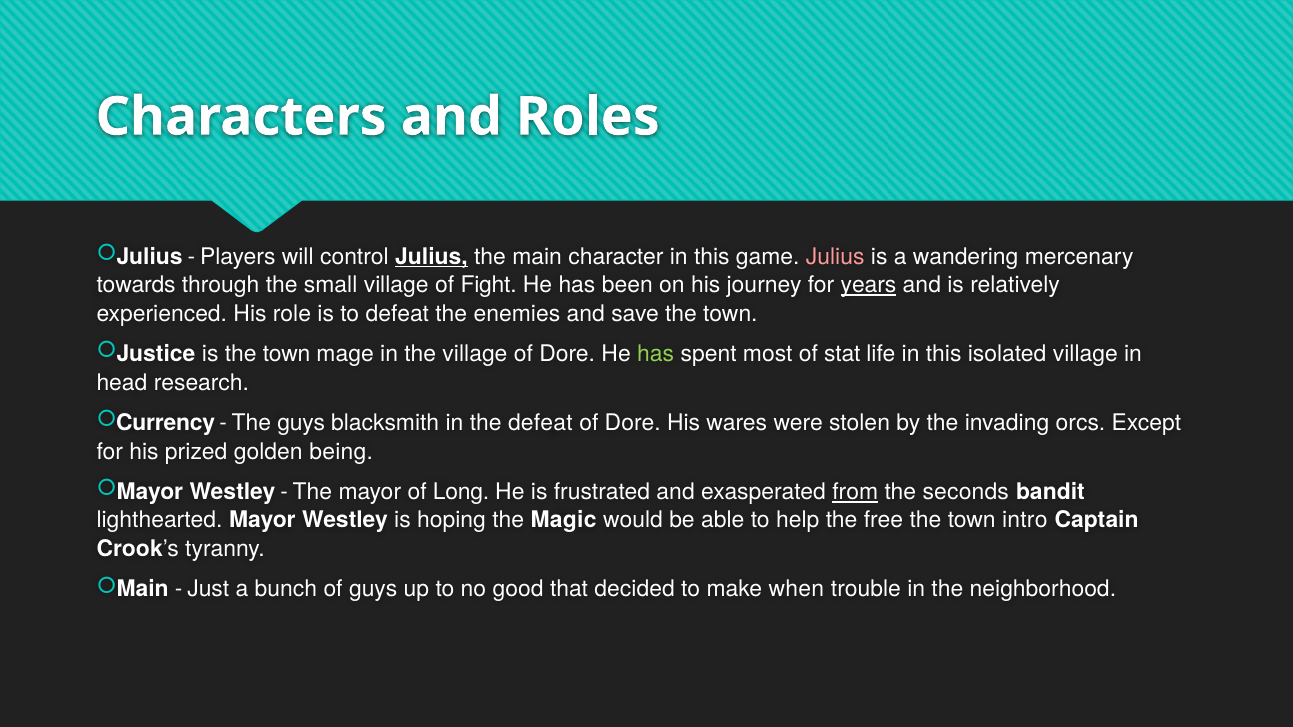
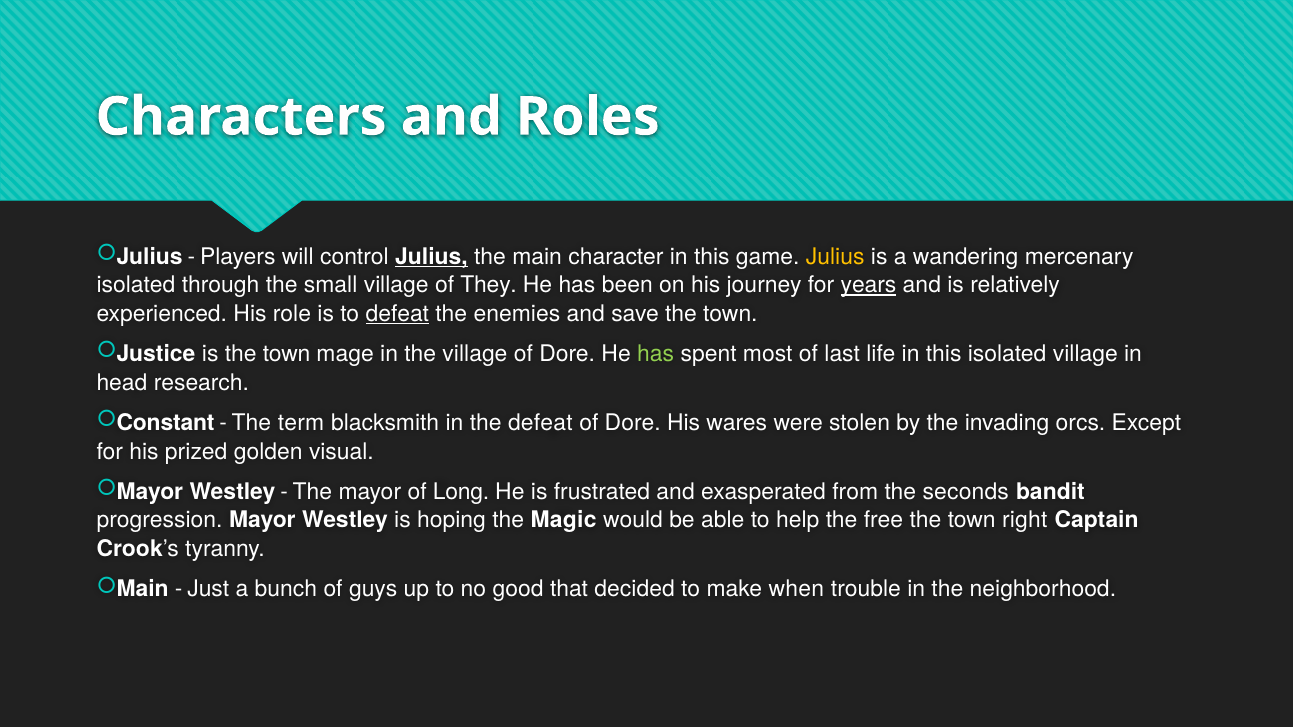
Julius colour: pink -> yellow (835, 257)
towards: towards -> isolated (136, 285)
Fight: Fight -> They (489, 285)
defeat underline: none -> present (397, 314)
stat: stat -> last (842, 354)
Currency: Currency -> Constant (166, 423)
The guys: guys -> term (301, 423)
being: being -> visual (341, 452)
from underline: present -> none (855, 492)
lighthearted: lighthearted -> progression (160, 521)
intro: intro -> right (1025, 521)
